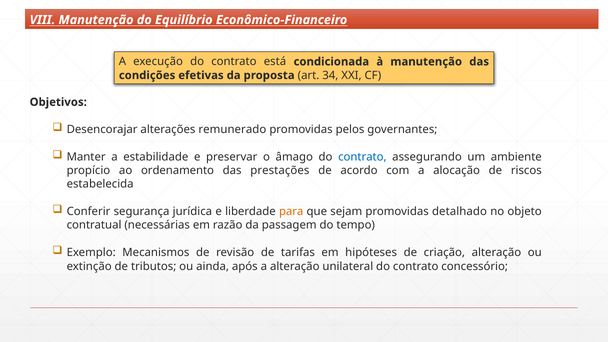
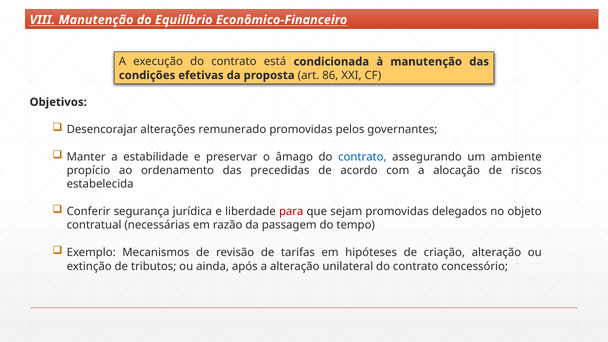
34: 34 -> 86 (330, 75)
prestações: prestações -> precedidas (280, 171)
para colour: orange -> red (291, 212)
detalhado: detalhado -> delegados (460, 212)
